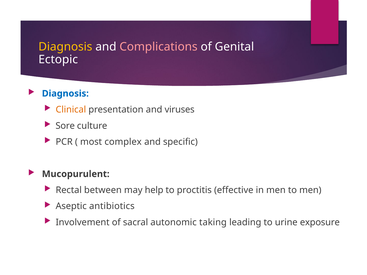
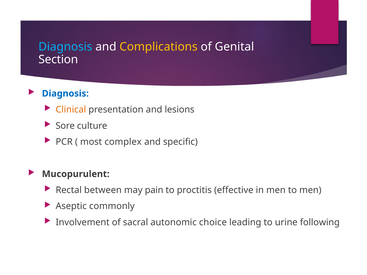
Diagnosis colour: yellow -> light blue (65, 47)
Complications colour: pink -> yellow (159, 47)
Ectopic: Ectopic -> Section (58, 60)
viruses: viruses -> lesions (180, 110)
help: help -> pain (154, 190)
antibiotics: antibiotics -> commonly (112, 206)
taking: taking -> choice (213, 223)
exposure: exposure -> following (320, 223)
